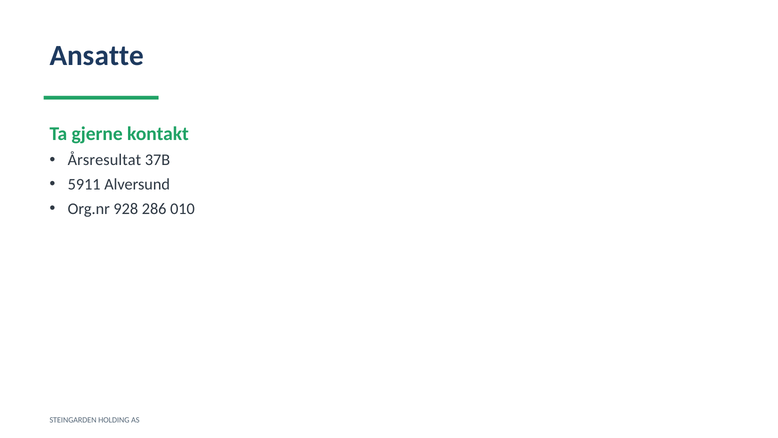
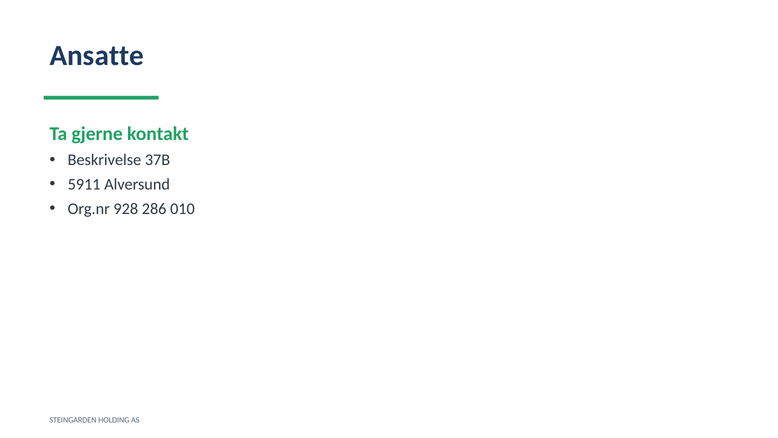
Årsresultat: Årsresultat -> Beskrivelse (104, 160)
